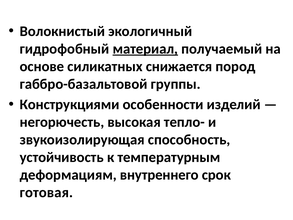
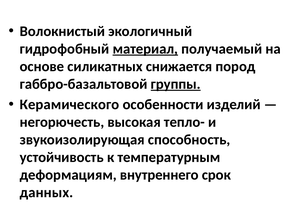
группы underline: none -> present (176, 84)
Конструкциями: Конструкциями -> Керамического (69, 104)
готовая: готовая -> данных (46, 192)
